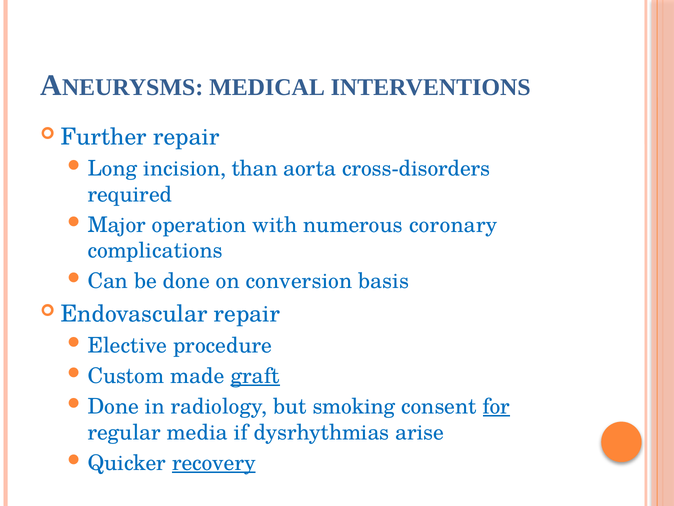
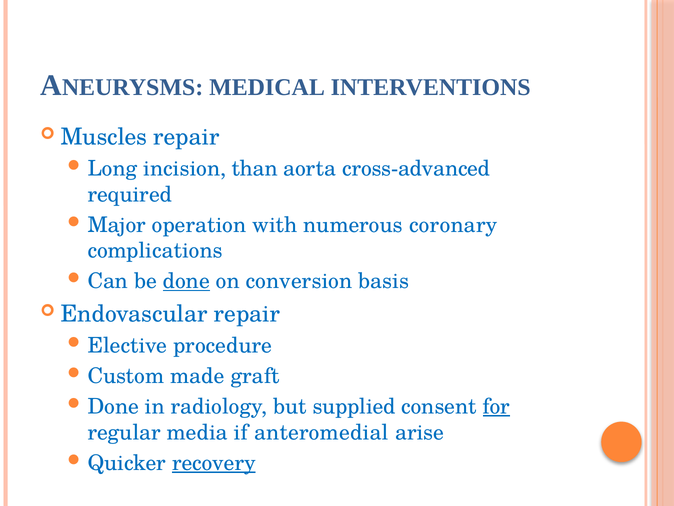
Further: Further -> Muscles (104, 137)
cross-disorders: cross-disorders -> cross-advanced (416, 168)
done underline: none -> present (186, 281)
graft underline: present -> none (255, 376)
smoking: smoking -> supplied (354, 406)
dysrhythmias: dysrhythmias -> anteromedial (321, 432)
